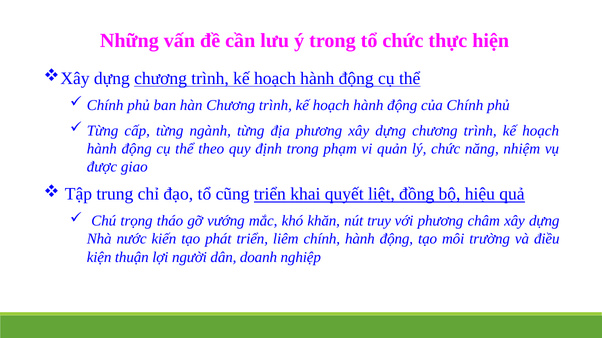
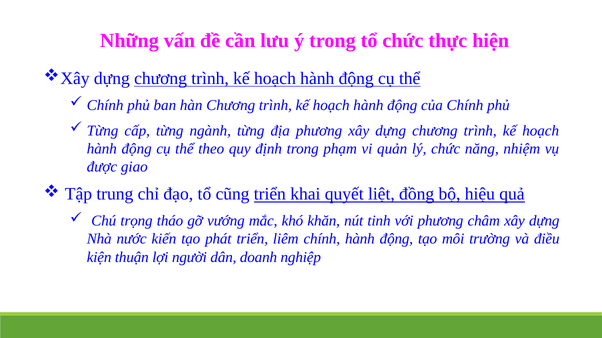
truy: truy -> tinh (379, 221)
